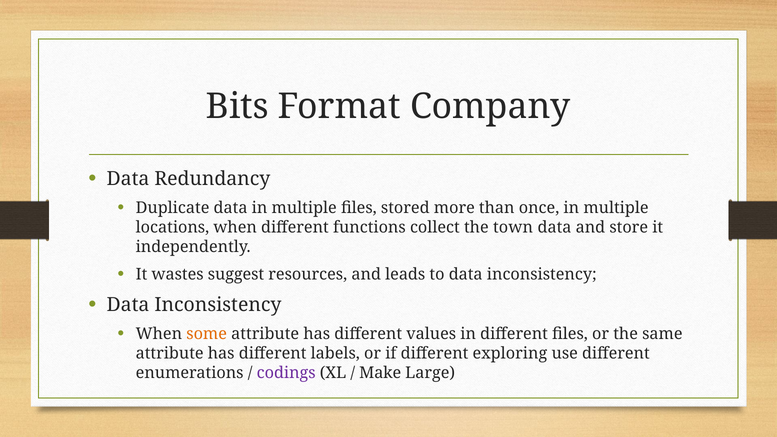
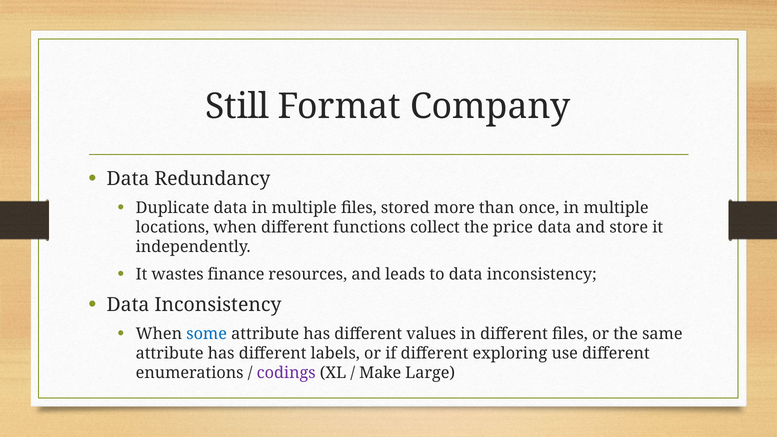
Bits: Bits -> Still (237, 107)
town: town -> price (513, 228)
suggest: suggest -> finance (236, 275)
some colour: orange -> blue (207, 334)
